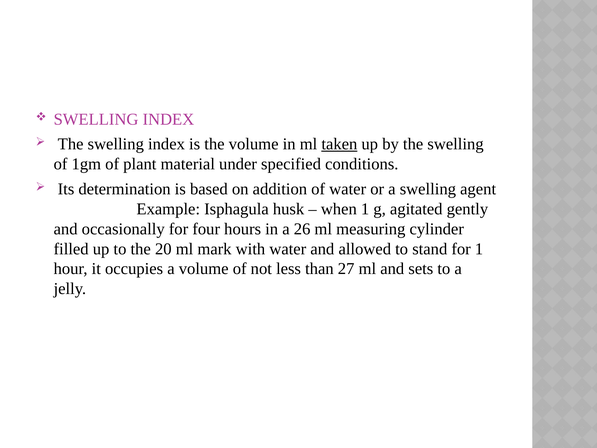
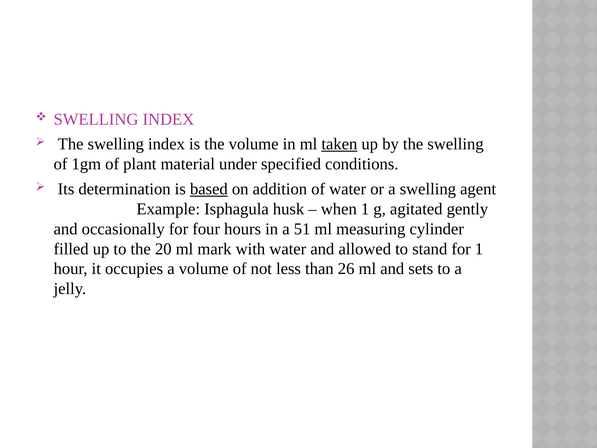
based underline: none -> present (209, 189)
26: 26 -> 51 (302, 229)
27: 27 -> 26 (346, 269)
